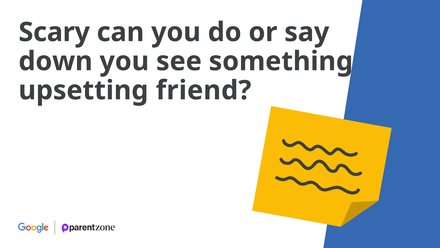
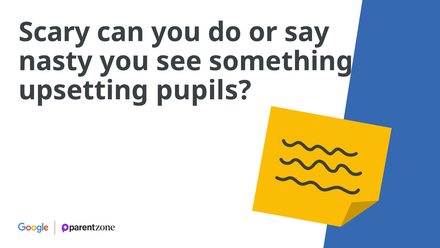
down: down -> nasty (56, 61)
friend: friend -> pupils (204, 90)
